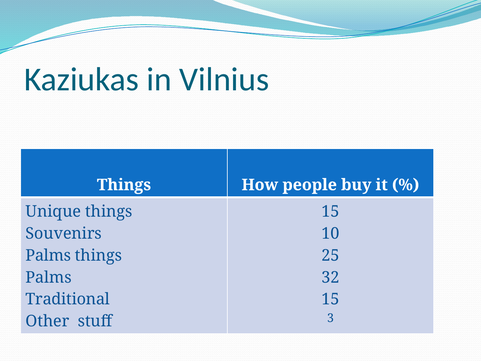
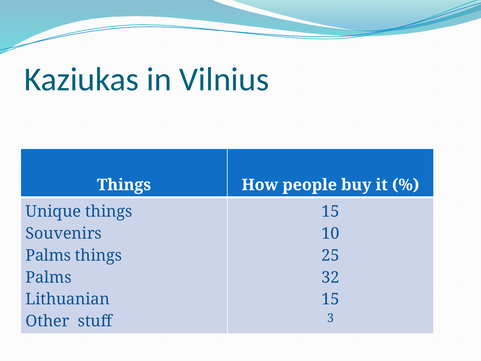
Traditional: Traditional -> Lithuanian (68, 299)
